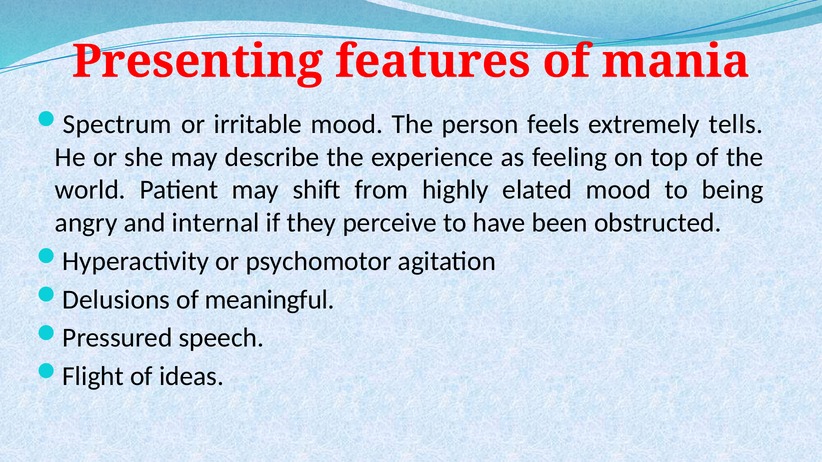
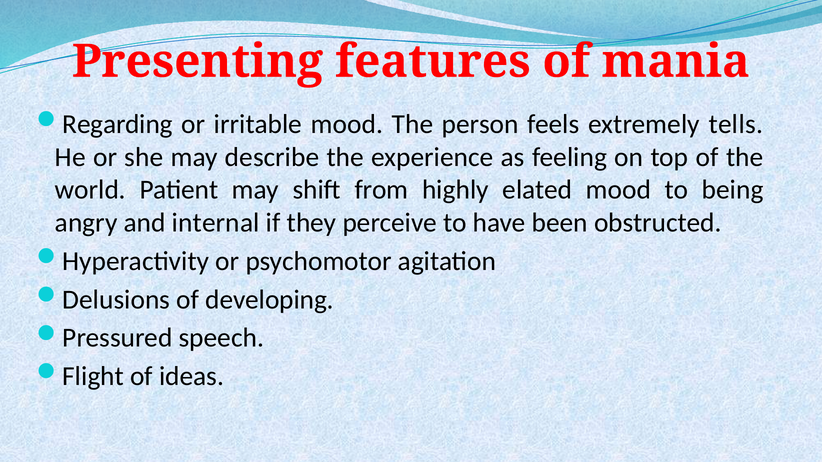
Spectrum: Spectrum -> Regarding (117, 124)
meaningful: meaningful -> developing (270, 300)
